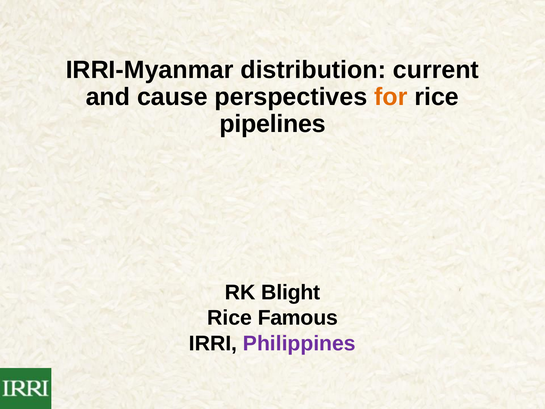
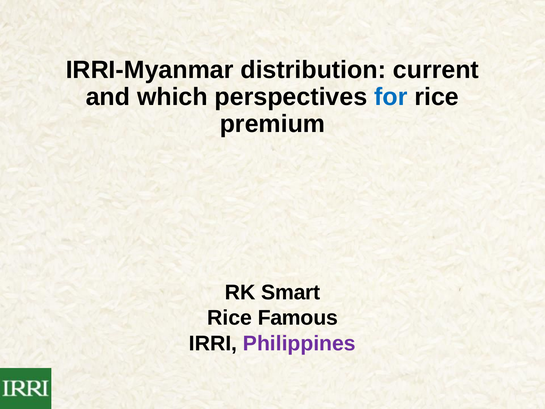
cause: cause -> which (172, 97)
for colour: orange -> blue (391, 97)
pipelines: pipelines -> premium (272, 124)
Blight: Blight -> Smart (291, 292)
